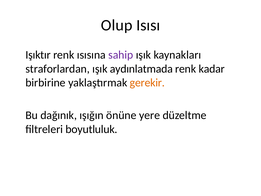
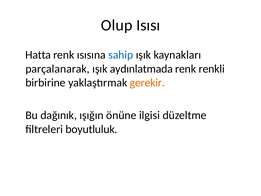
Işıktır: Işıktır -> Hatta (38, 55)
sahip colour: purple -> blue (121, 55)
straforlardan: straforlardan -> parçalanarak (58, 69)
kadar: kadar -> renkli (212, 69)
yere: yere -> ilgisi (149, 115)
